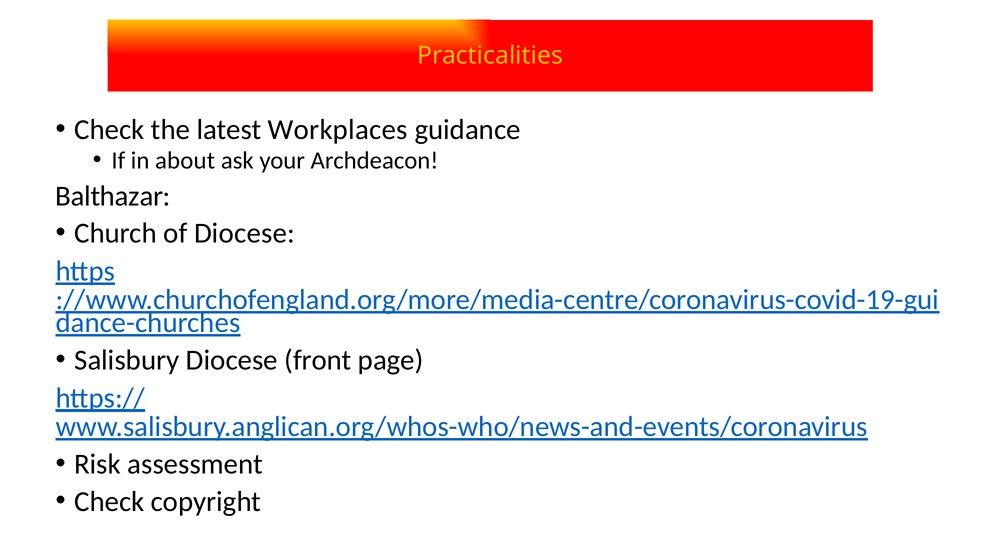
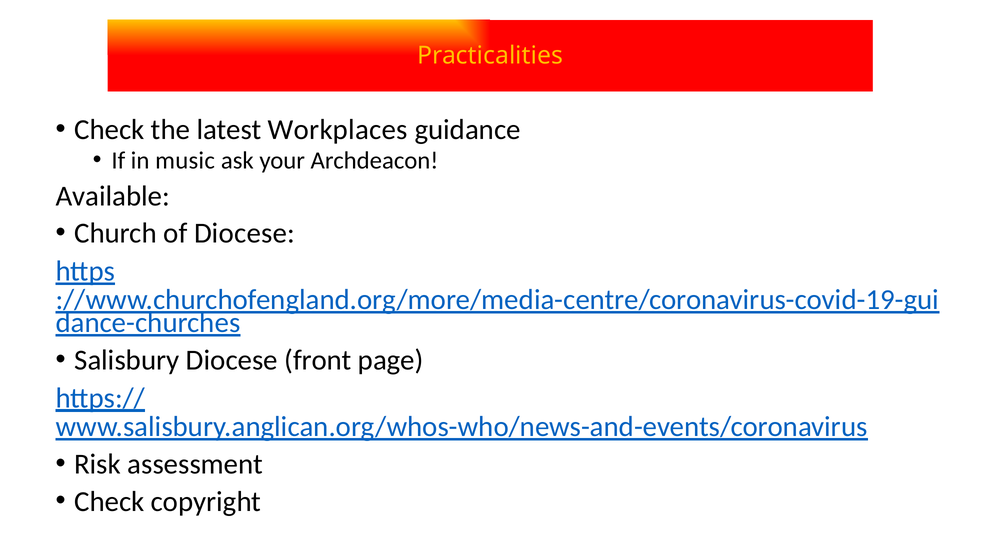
about: about -> music (185, 161)
Balthazar: Balthazar -> Available (113, 196)
